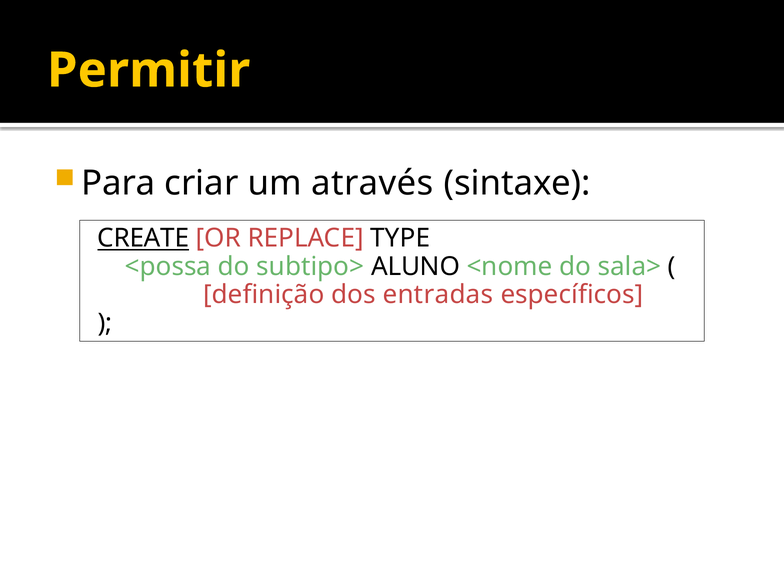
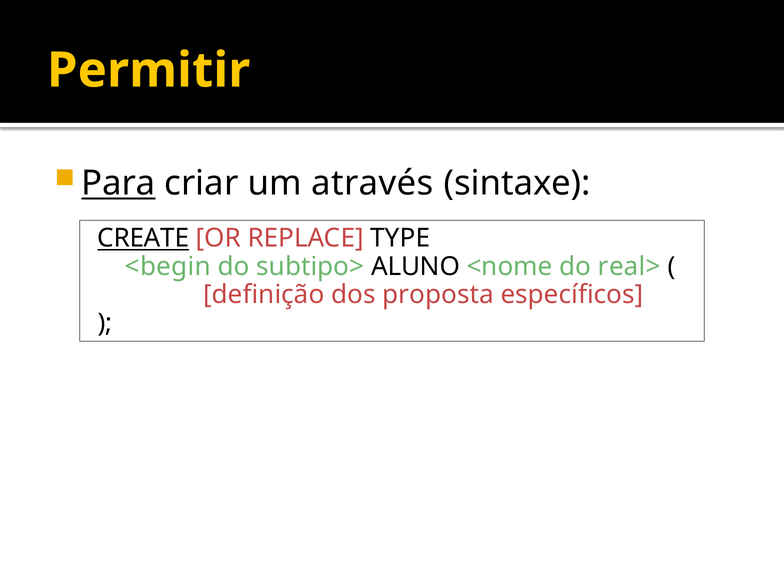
Para underline: none -> present (118, 183)
<possa: <possa -> <begin (168, 267)
sala>: sala> -> real> (629, 267)
entradas: entradas -> proposta (438, 295)
